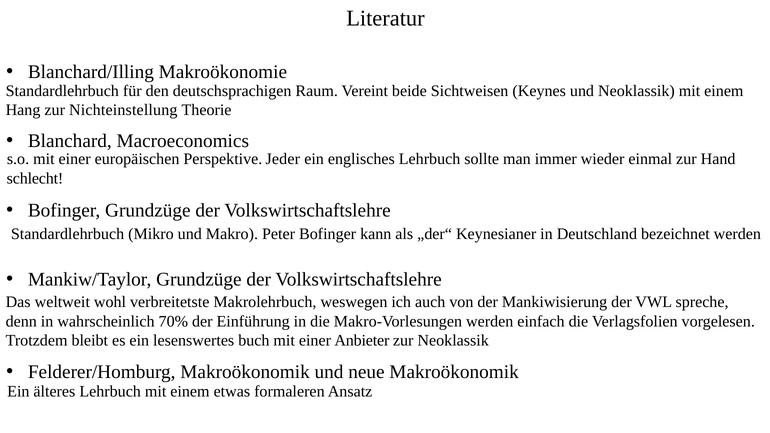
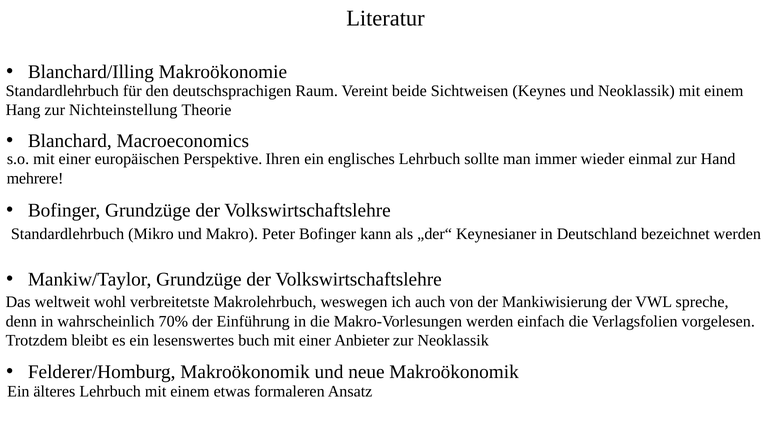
Jeder: Jeder -> Ihren (283, 159)
schlecht: schlecht -> mehrere (35, 179)
